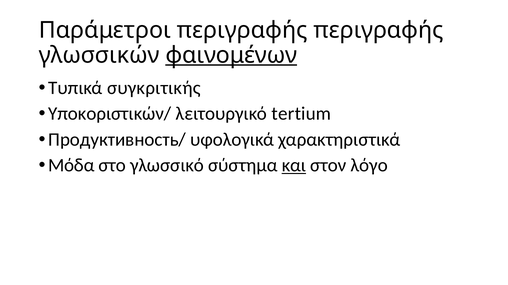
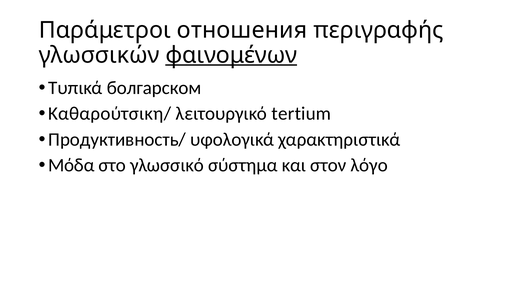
Παράμετροι περιγραφής: περιγραφής -> отношения (242, 30)
συγκριτικής: συγκριτικής -> болгарском (154, 88)
Υποκοριστικών/: Υποκοριστικών/ -> Καθαρούτσικη/ (110, 114)
και underline: present -> none (294, 166)
